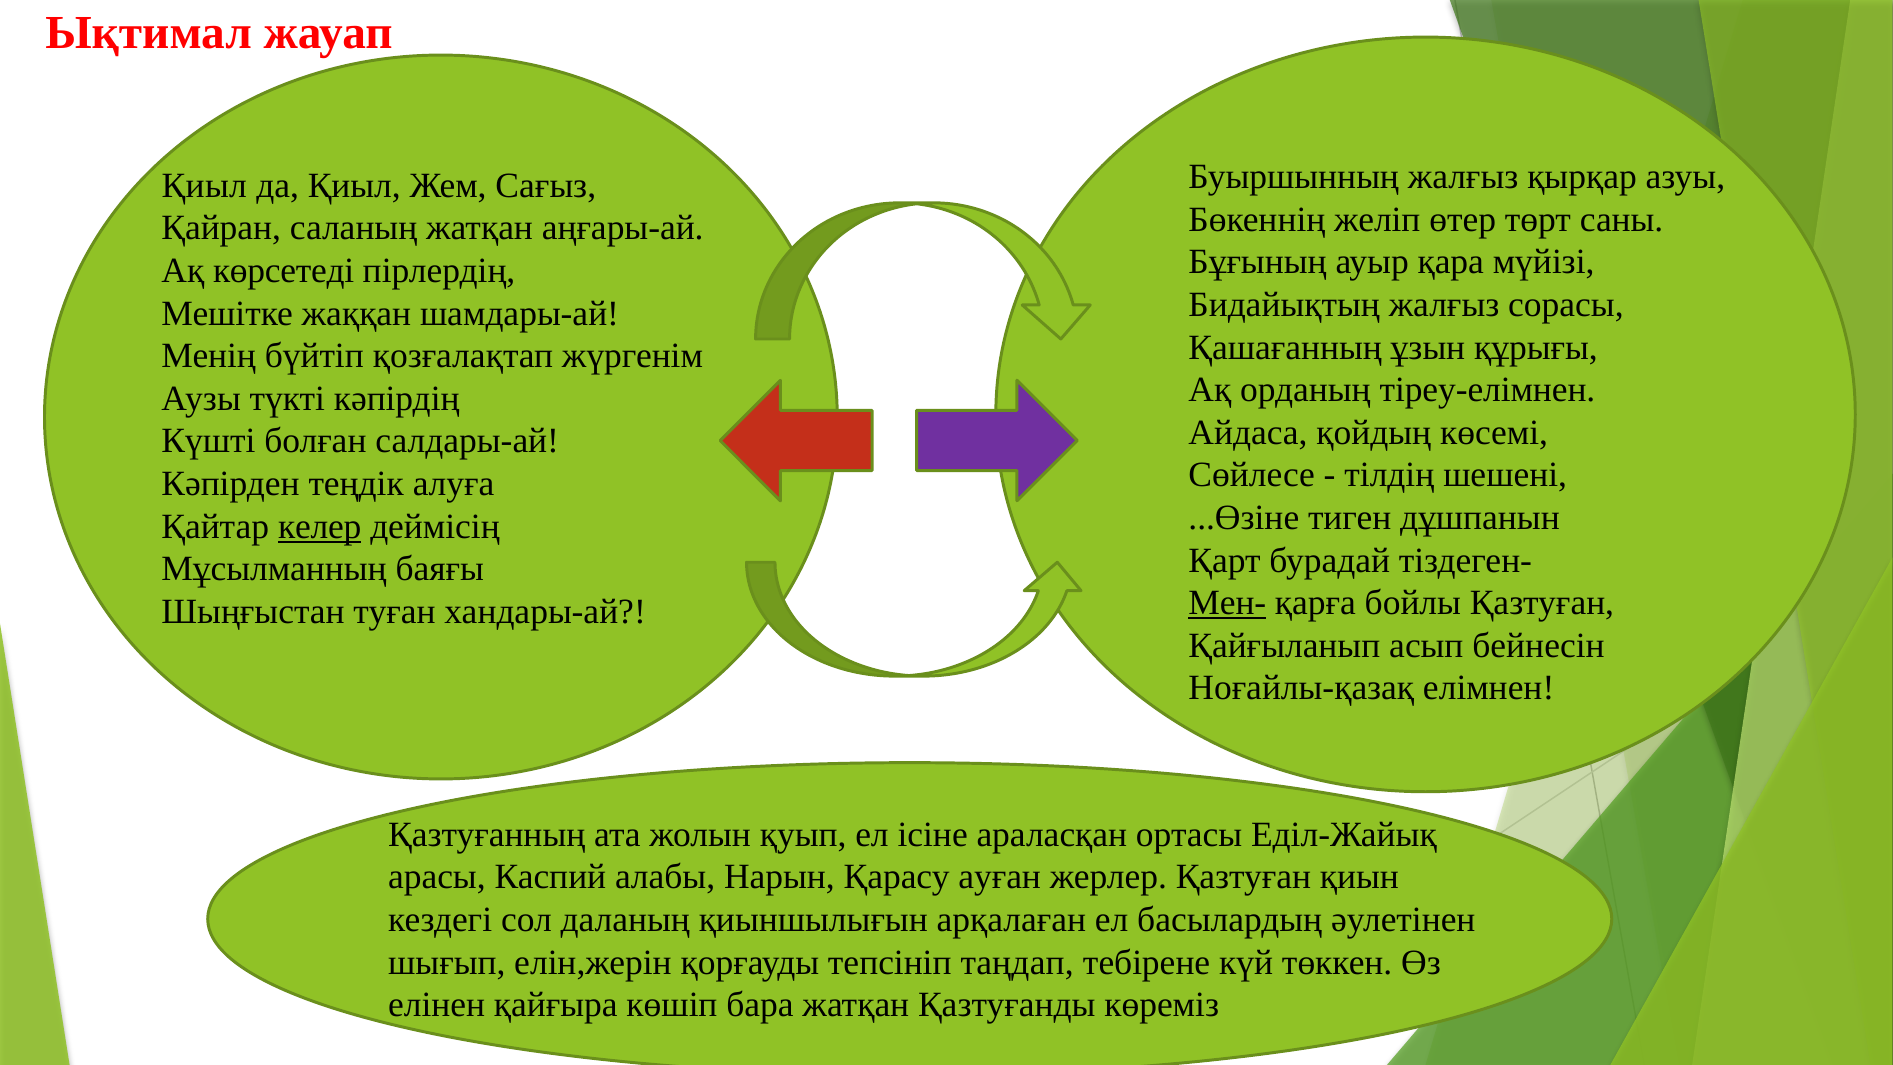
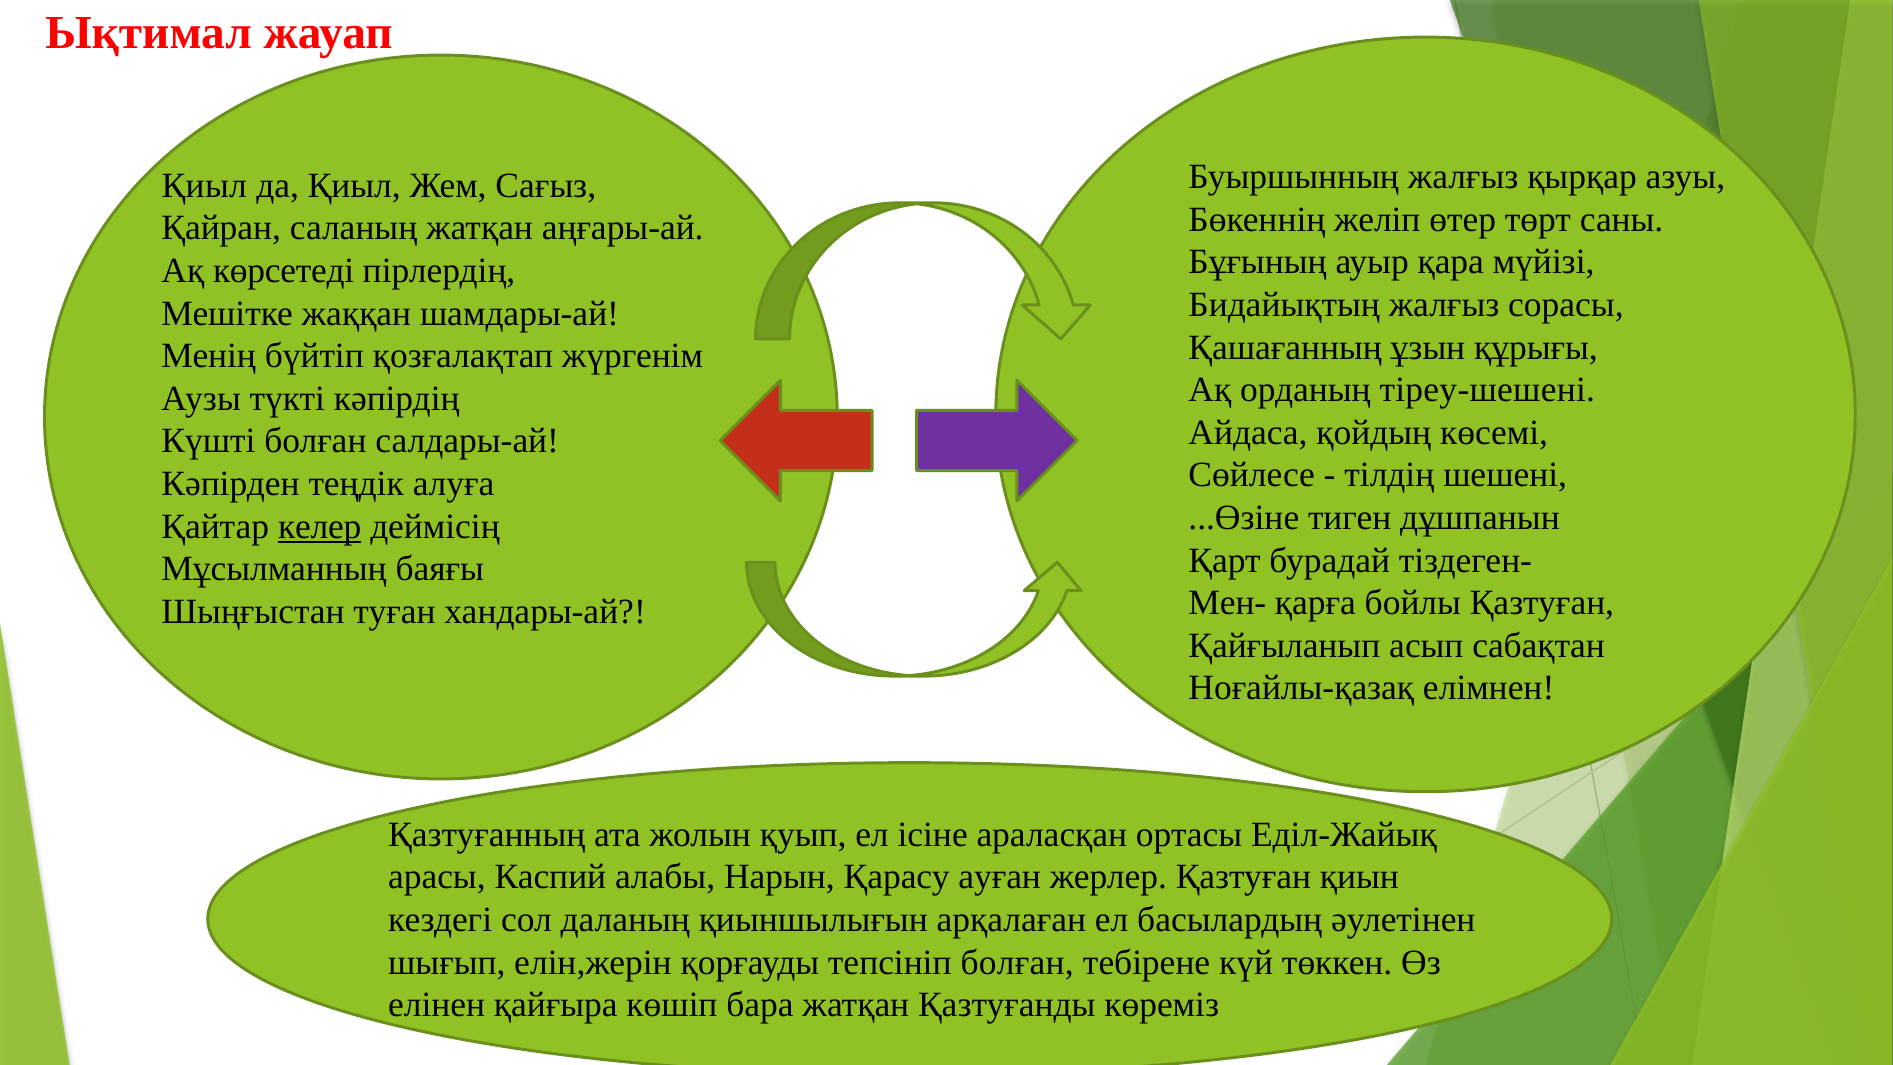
тіреу-елімнен: тіреу-елімнен -> тіреу-шешені (1487, 390)
Мен- underline: present -> none (1227, 603)
бейнесін: бейнесін -> сабақтан (1539, 646)
тепсініп таңдап: таңдап -> болған (1017, 962)
